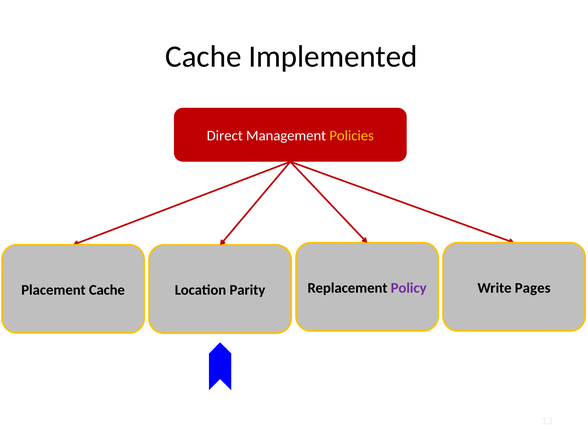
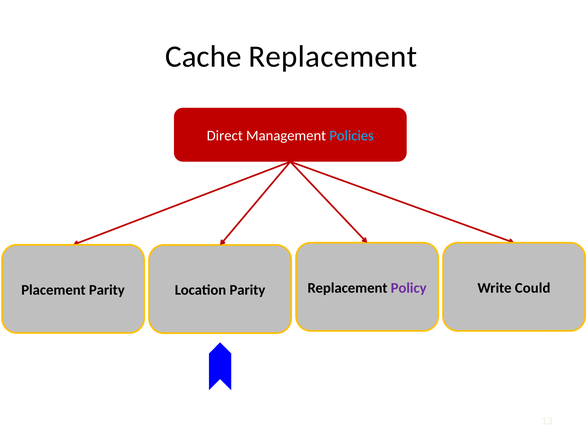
Cache Implemented: Implemented -> Replacement (333, 57)
Policies colour: yellow -> light blue (352, 136)
Placement Cache: Cache -> Parity (107, 290)
Pages: Pages -> Could (533, 288)
